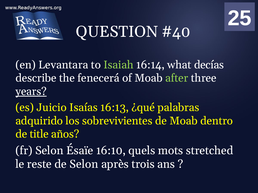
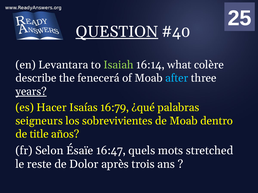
QUESTION underline: none -> present (117, 32)
decías: decías -> colère (209, 65)
after colour: light green -> light blue (177, 78)
Juicio: Juicio -> Hacer (52, 108)
16:13: 16:13 -> 16:79 (115, 108)
adquirido: adquirido -> seigneurs (39, 121)
16:10: 16:10 -> 16:47 (111, 151)
de Selon: Selon -> Dolor (84, 165)
